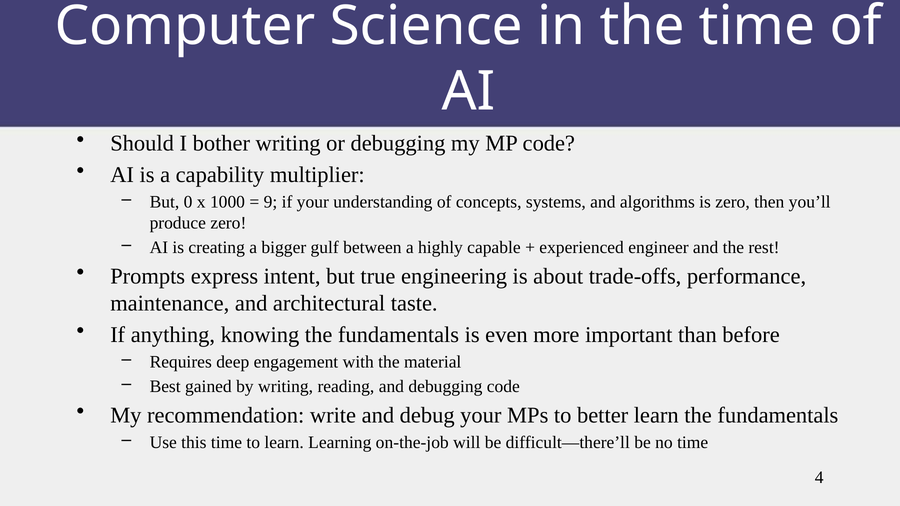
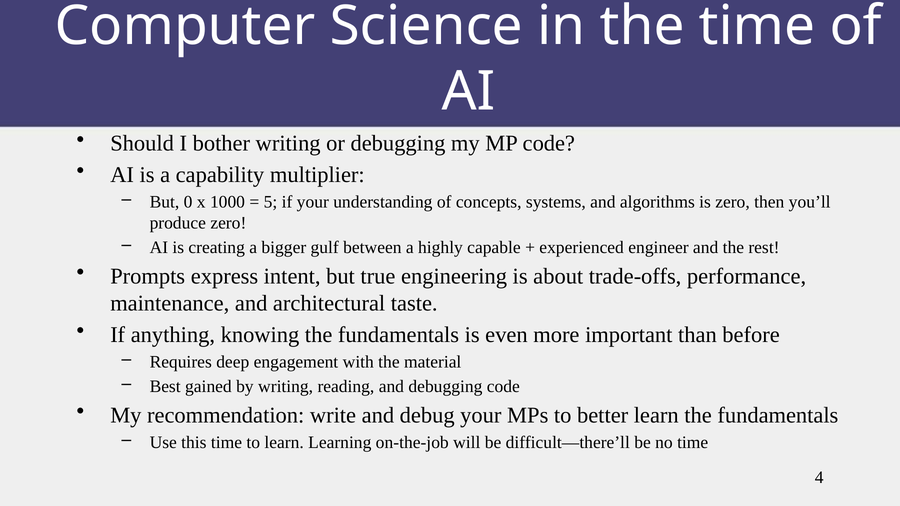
9: 9 -> 5 (270, 202)
